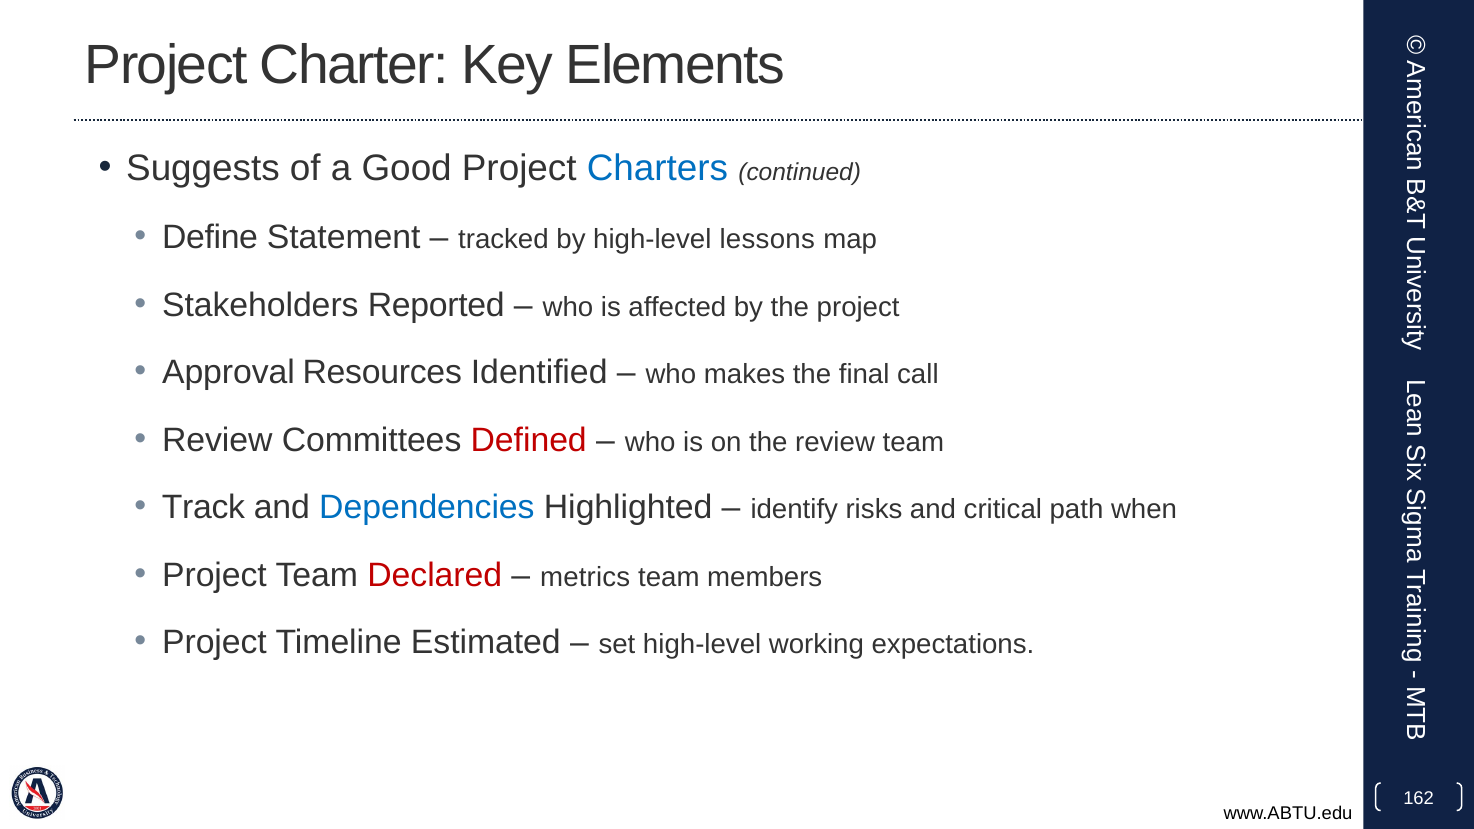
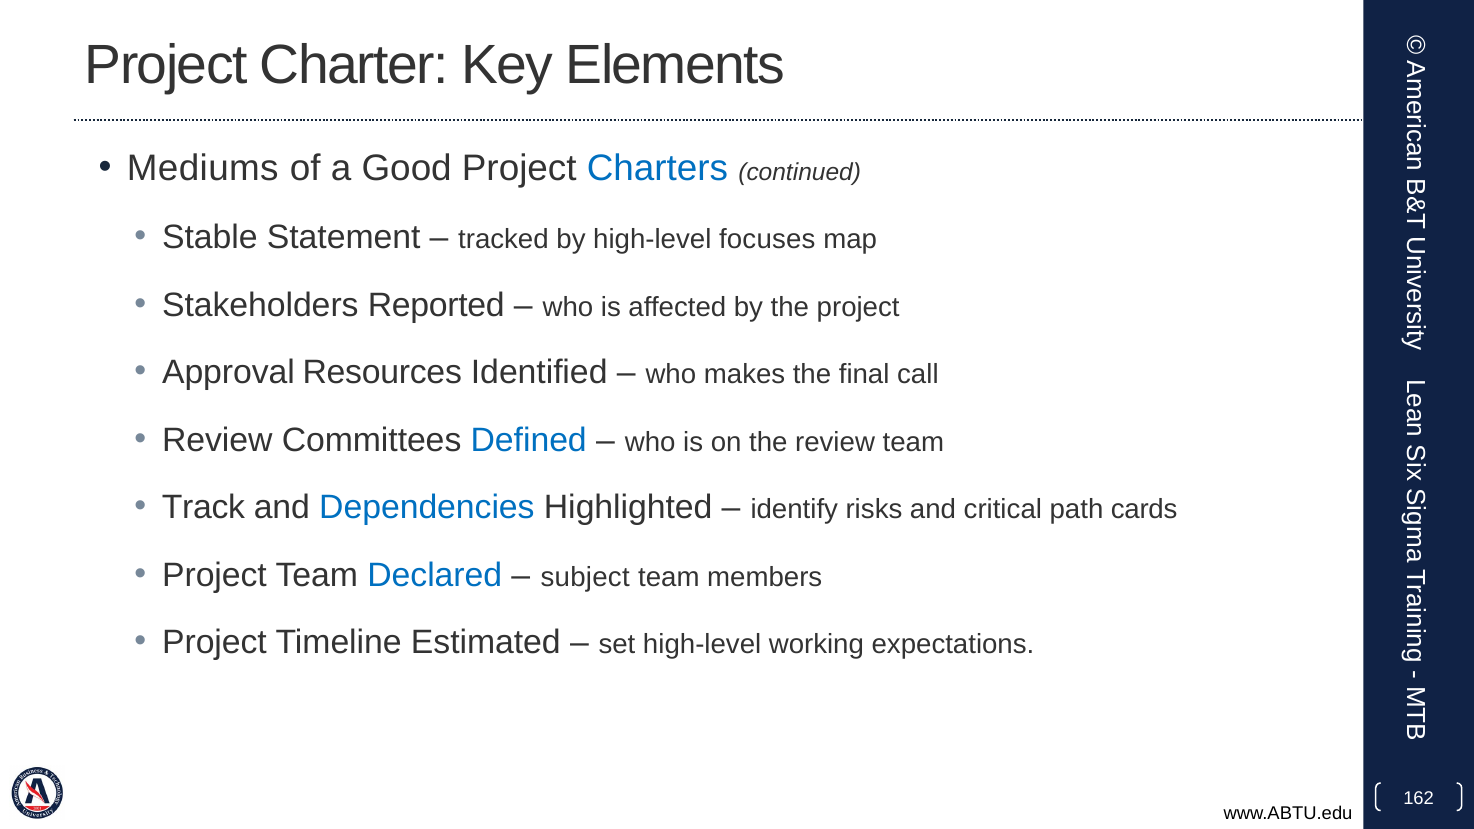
Suggests: Suggests -> Mediums (203, 168)
Define: Define -> Stable (210, 238)
lessons: lessons -> focuses (767, 240)
Defined colour: red -> blue (529, 440)
when: when -> cards (1144, 510)
Declared colour: red -> blue (435, 575)
metrics: metrics -> subject (585, 577)
